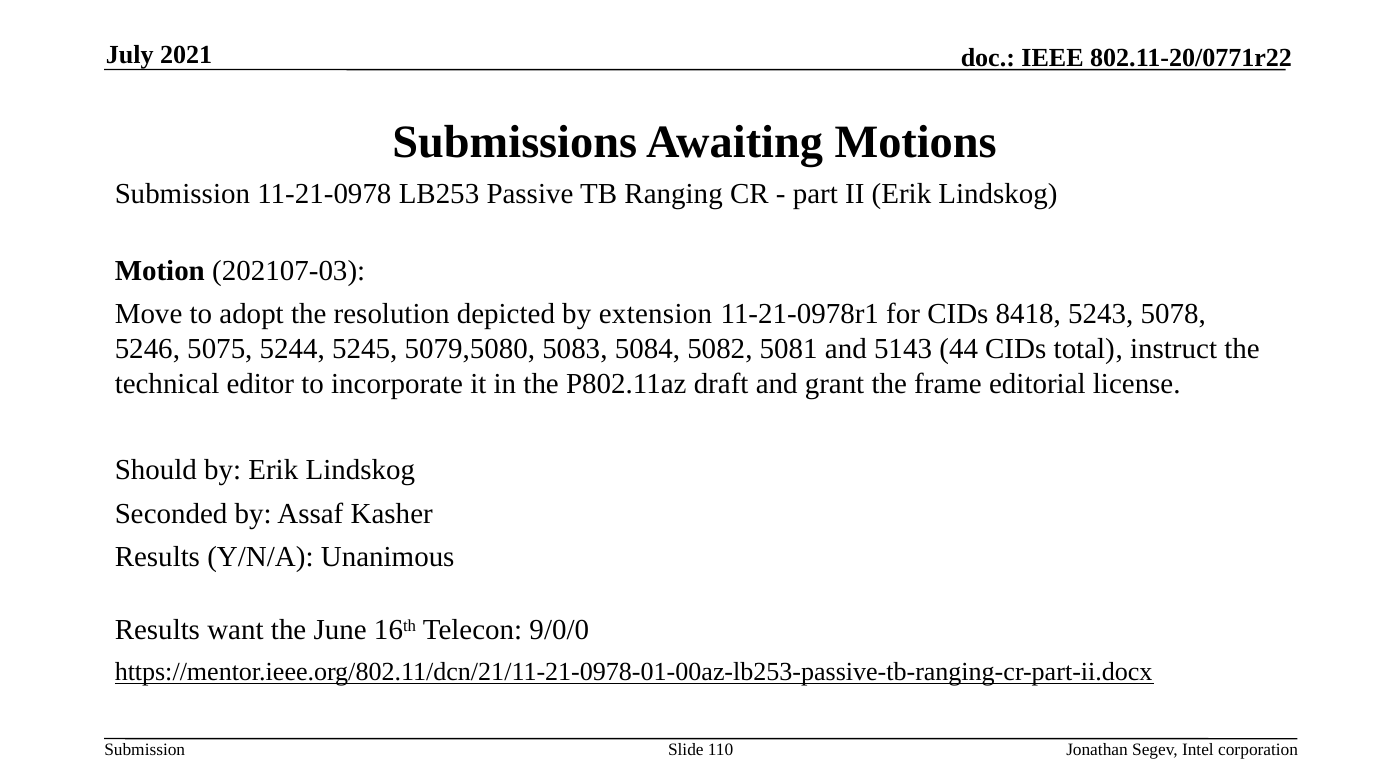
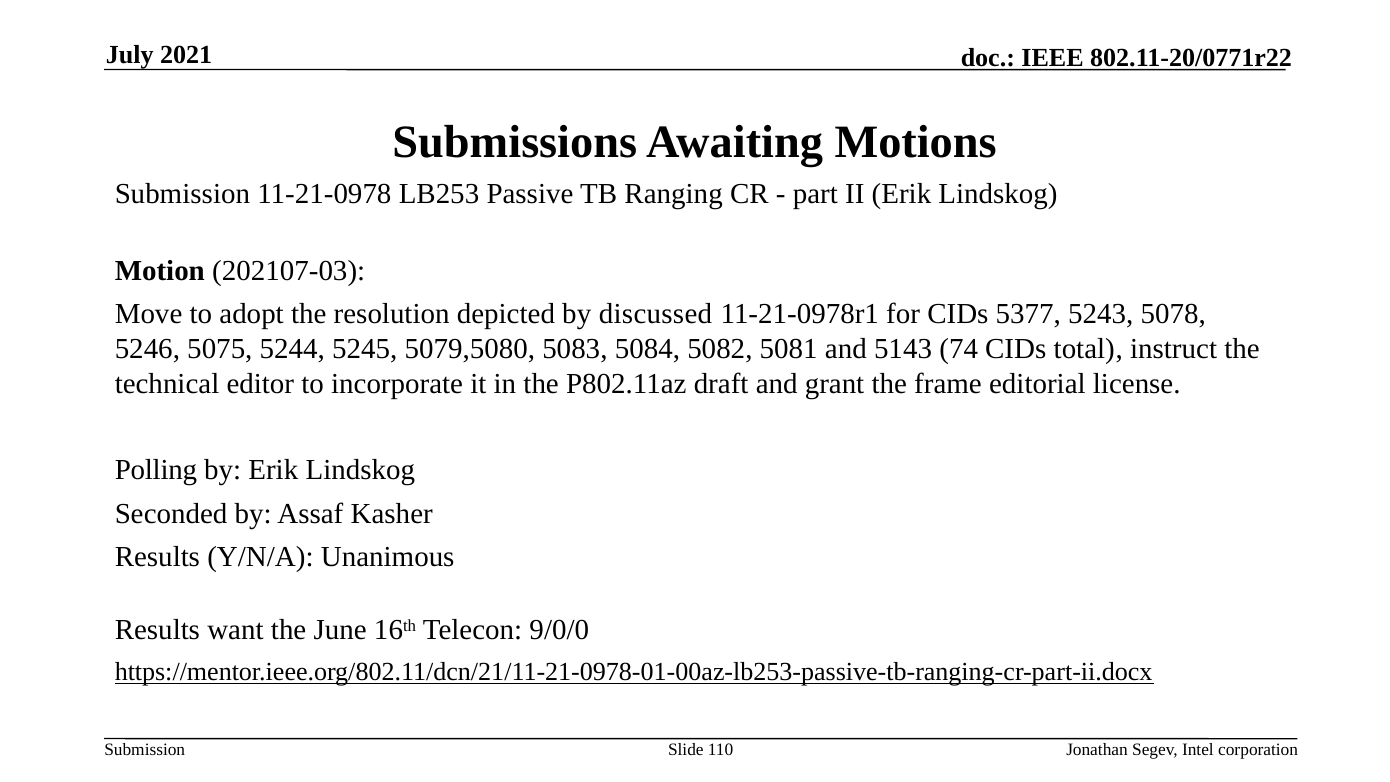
extension: extension -> discussed (656, 314)
8418: 8418 -> 5377 (1028, 314)
44: 44 -> 74 (959, 349)
Should: Should -> Polling (156, 470)
